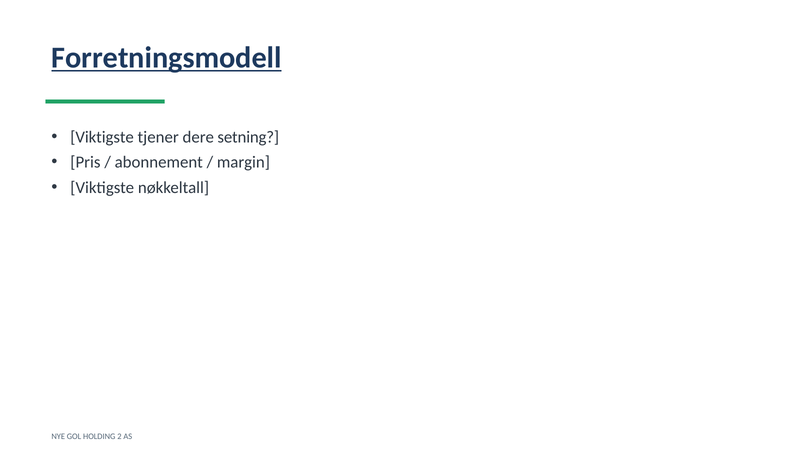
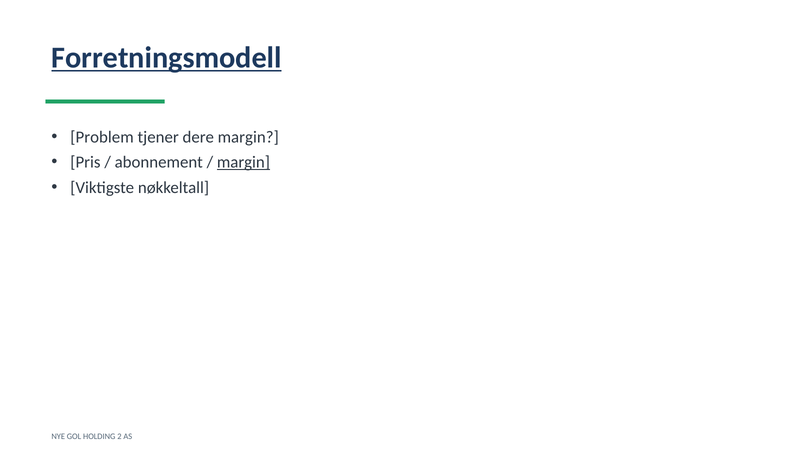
Viktigste: Viktigste -> Problem (102, 137)
dere setning: setning -> margin (248, 137)
margin underline: none -> present (243, 162)
